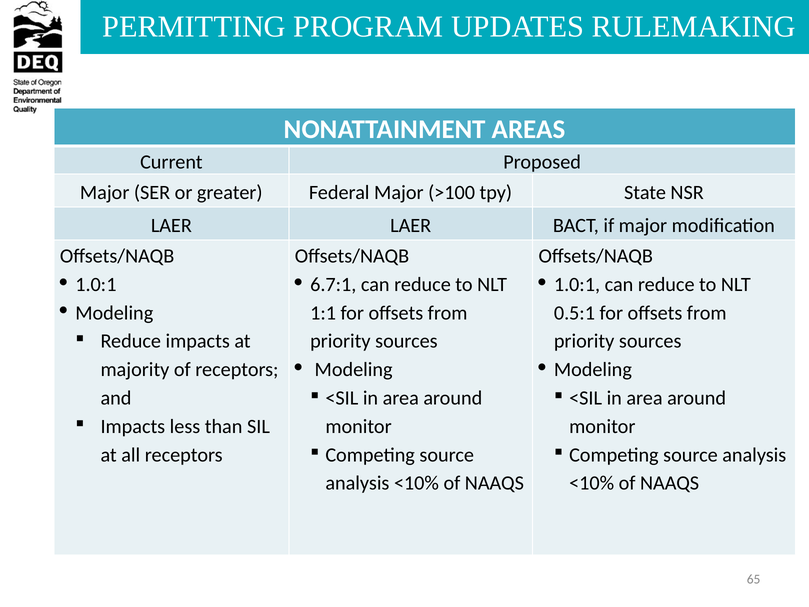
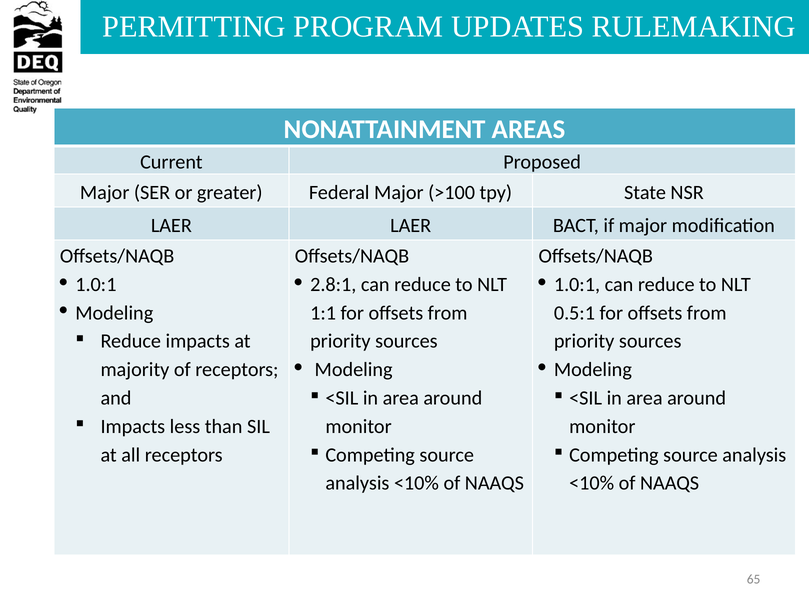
6.7:1: 6.7:1 -> 2.8:1 (333, 284)
